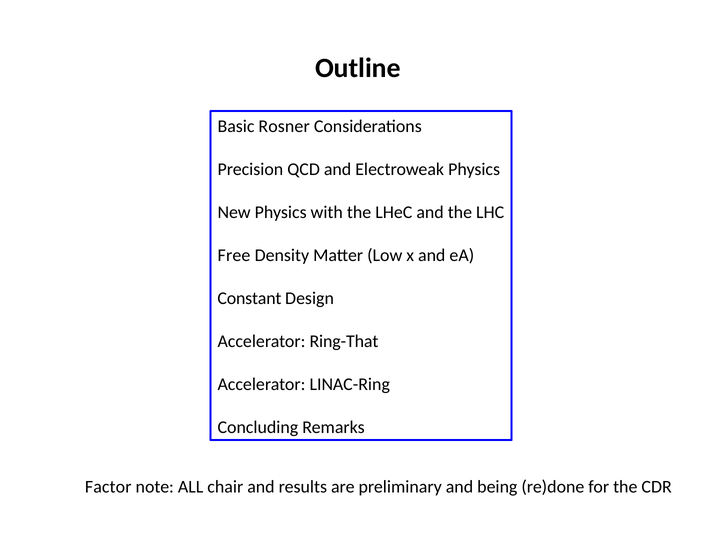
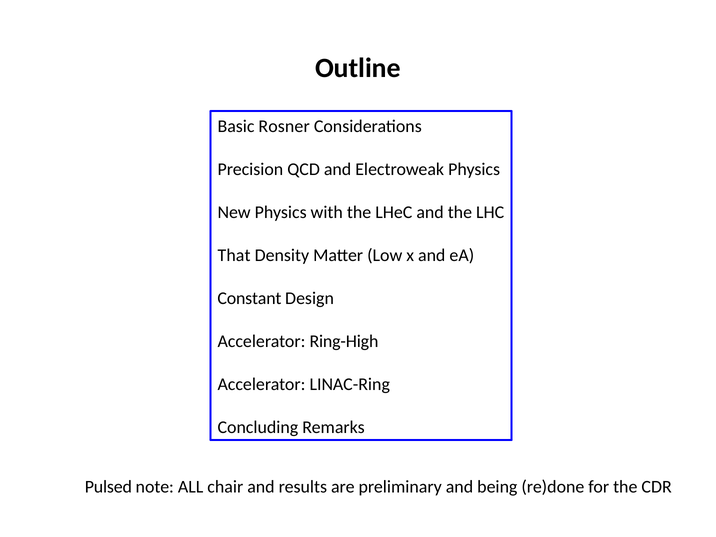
Free: Free -> That (234, 255)
Ring-That: Ring-That -> Ring-High (344, 341)
Factor: Factor -> Pulsed (108, 487)
